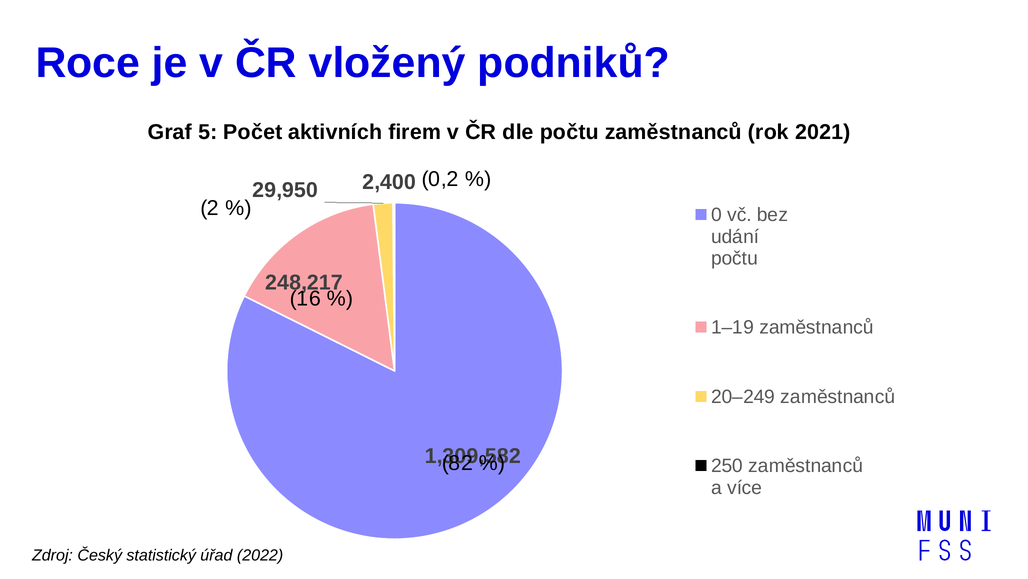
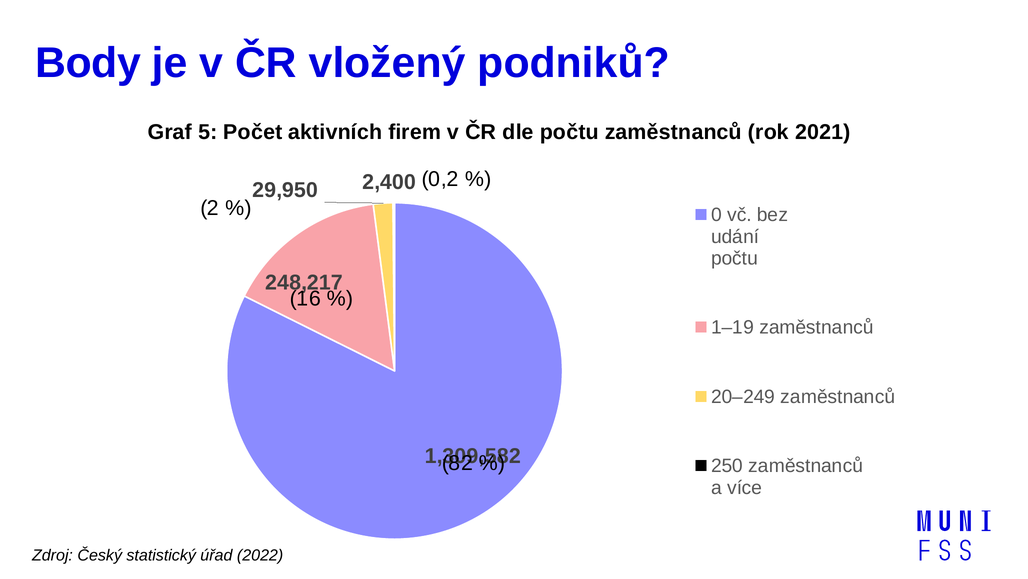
Roce: Roce -> Body (88, 63)
